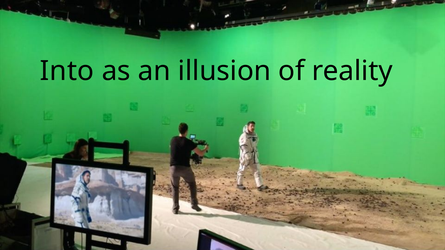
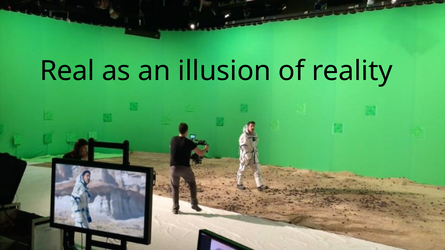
Into: Into -> Real (67, 71)
